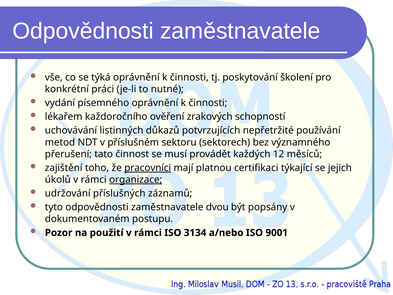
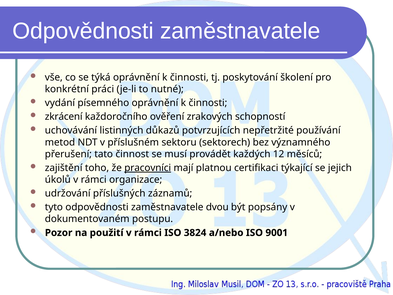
lékařem: lékařem -> zkrácení (64, 117)
organizace underline: present -> none (136, 180)
3134: 3134 -> 3824 (195, 233)
